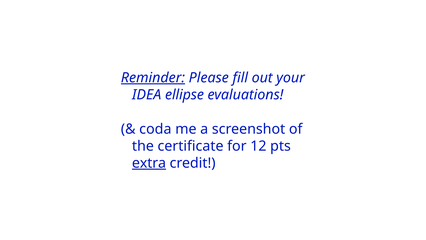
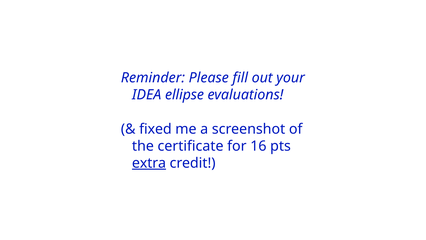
Reminder underline: present -> none (153, 78)
coda: coda -> fixed (155, 129)
12: 12 -> 16 (258, 146)
